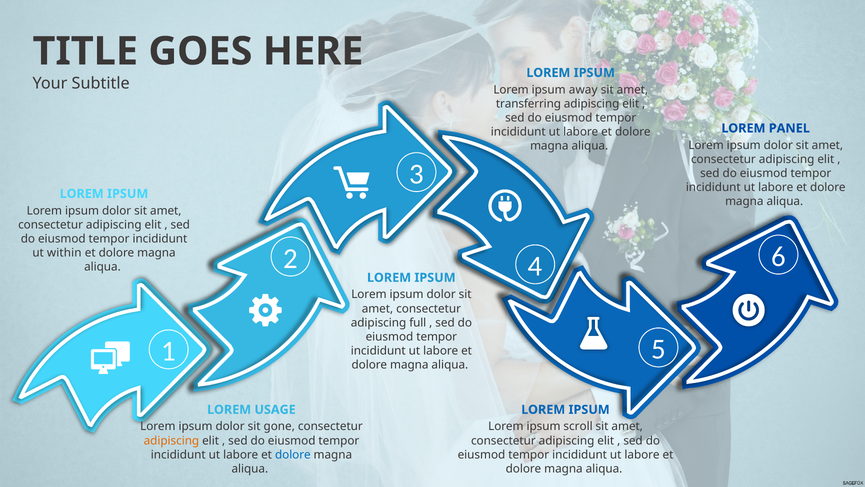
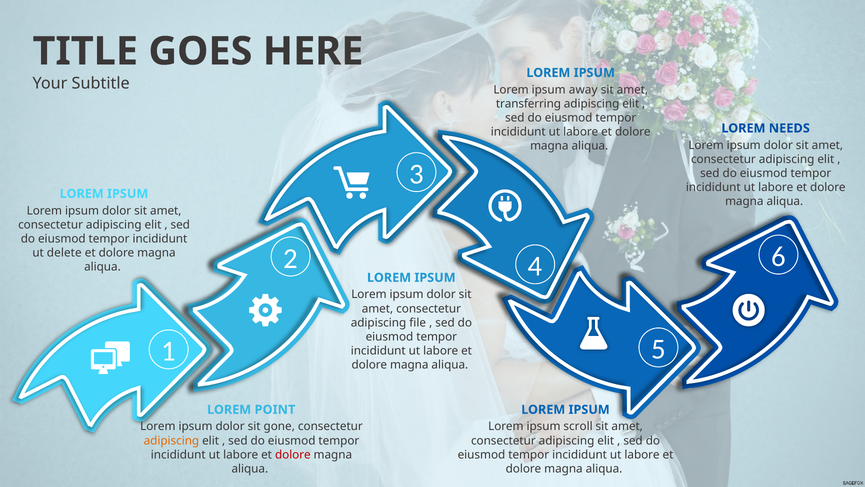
PANEL: PANEL -> NEEDS (789, 128)
within: within -> delete (64, 253)
full: full -> file (418, 322)
USAGE: USAGE -> POINT (275, 409)
dolore colour: blue -> red (293, 454)
